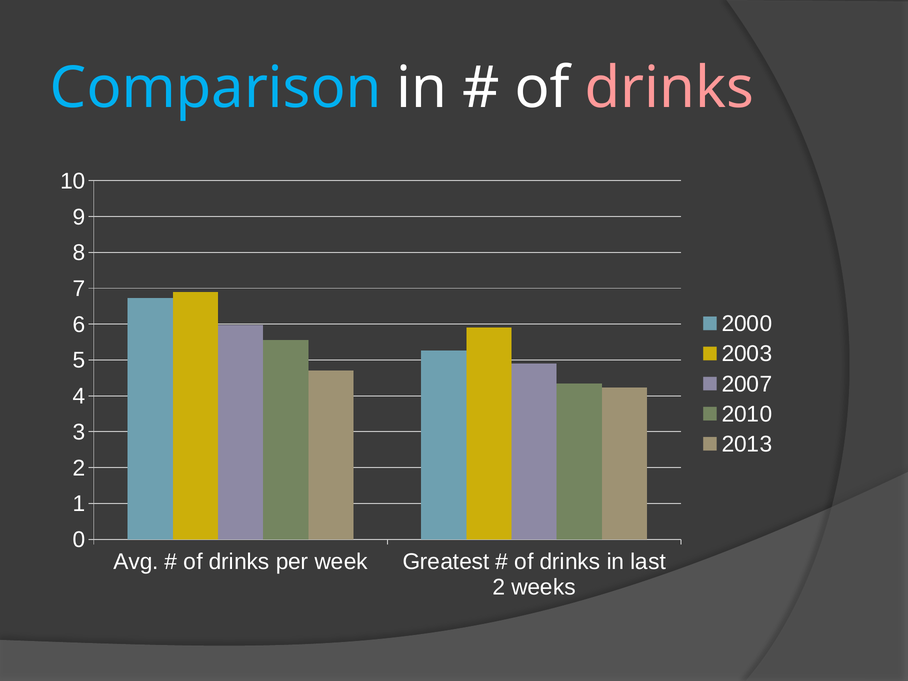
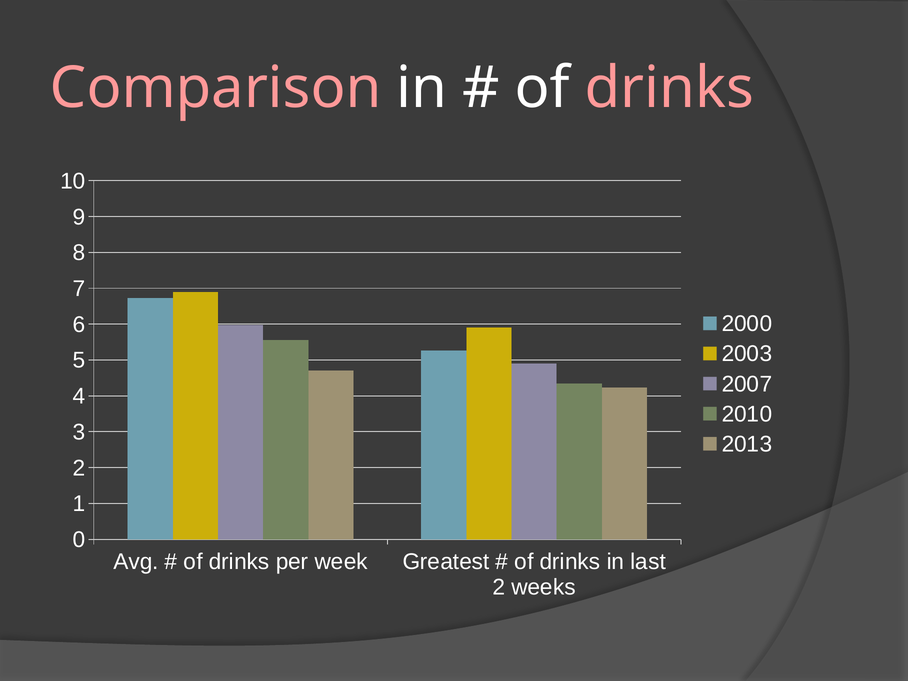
Comparison colour: light blue -> pink (216, 88)
